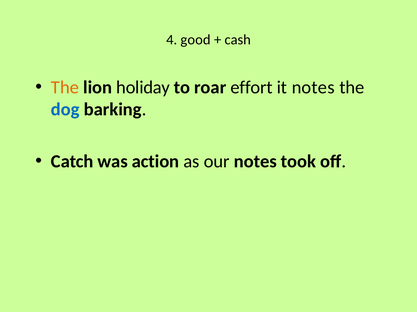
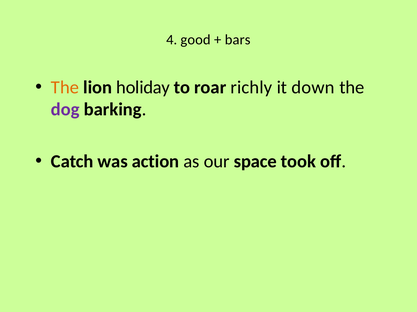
cash: cash -> bars (238, 40)
effort: effort -> richly (251, 87)
it notes: notes -> down (313, 87)
dog colour: blue -> purple (65, 110)
our notes: notes -> space (255, 162)
